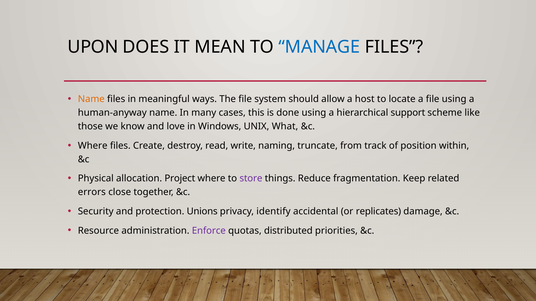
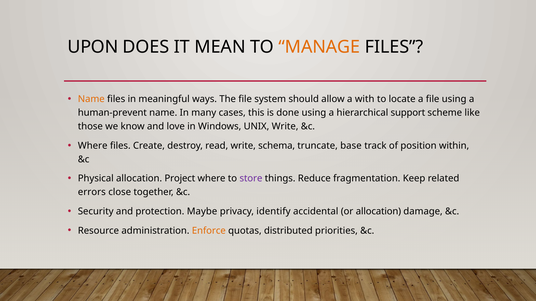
MANAGE colour: blue -> orange (319, 47)
host: host -> with (365, 99)
human-anyway: human-anyway -> human-prevent (112, 113)
UNIX What: What -> Write (285, 127)
naming: naming -> schema (277, 146)
from: from -> base (351, 146)
Unions: Unions -> Maybe (202, 212)
or replicates: replicates -> allocation (378, 212)
Enforce colour: purple -> orange (209, 231)
